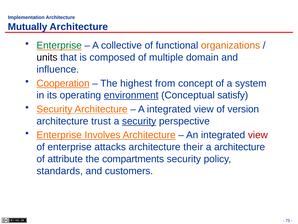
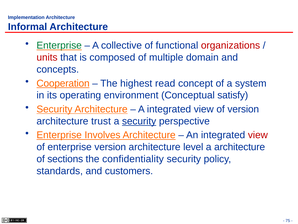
Mutually: Mutually -> Informal (28, 27)
organizations colour: orange -> red (231, 45)
units colour: black -> red (47, 57)
influence: influence -> concepts (58, 69)
from: from -> read (165, 83)
environment underline: present -> none (131, 95)
enterprise attacks: attacks -> version (110, 147)
their: their -> level (193, 147)
attribute: attribute -> sections (65, 159)
compartments: compartments -> confidentiality (133, 159)
